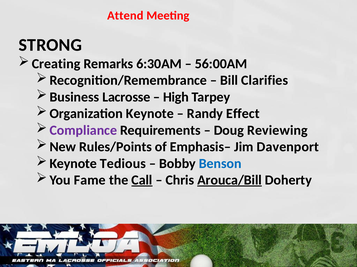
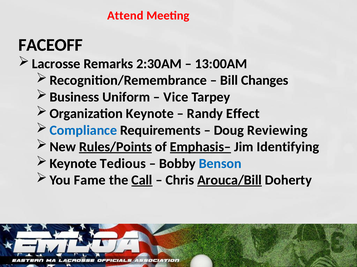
STRONG: STRONG -> FACEOFF (50, 45)
Creating: Creating -> Lacrosse (56, 64)
6:30AM: 6:30AM -> 2:30AM (159, 64)
56:00AM: 56:00AM -> 13:00AM (221, 64)
Clarifies: Clarifies -> Changes (265, 81)
Lacrosse: Lacrosse -> Uniform (126, 97)
High: High -> Vice (176, 97)
Compliance colour: purple -> blue (83, 131)
Rules/Points underline: none -> present (115, 147)
Emphasis– underline: none -> present (201, 147)
Davenport: Davenport -> Identifying (288, 147)
